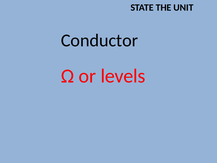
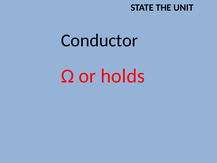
levels: levels -> holds (123, 76)
